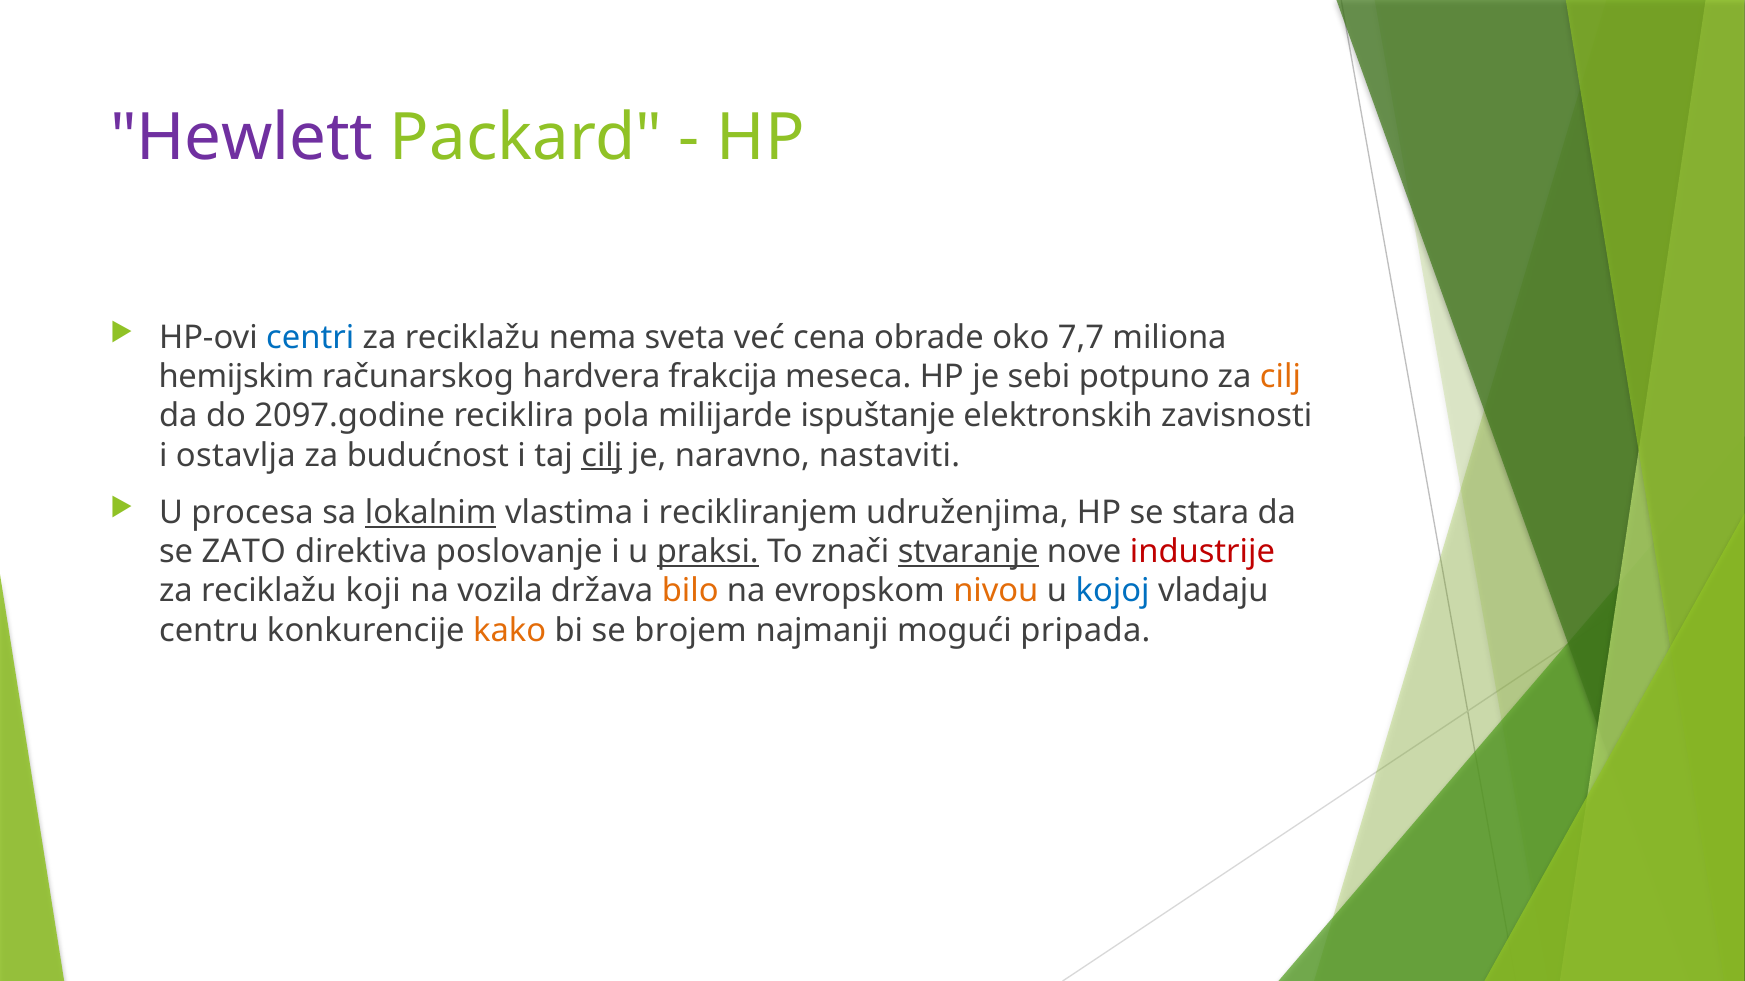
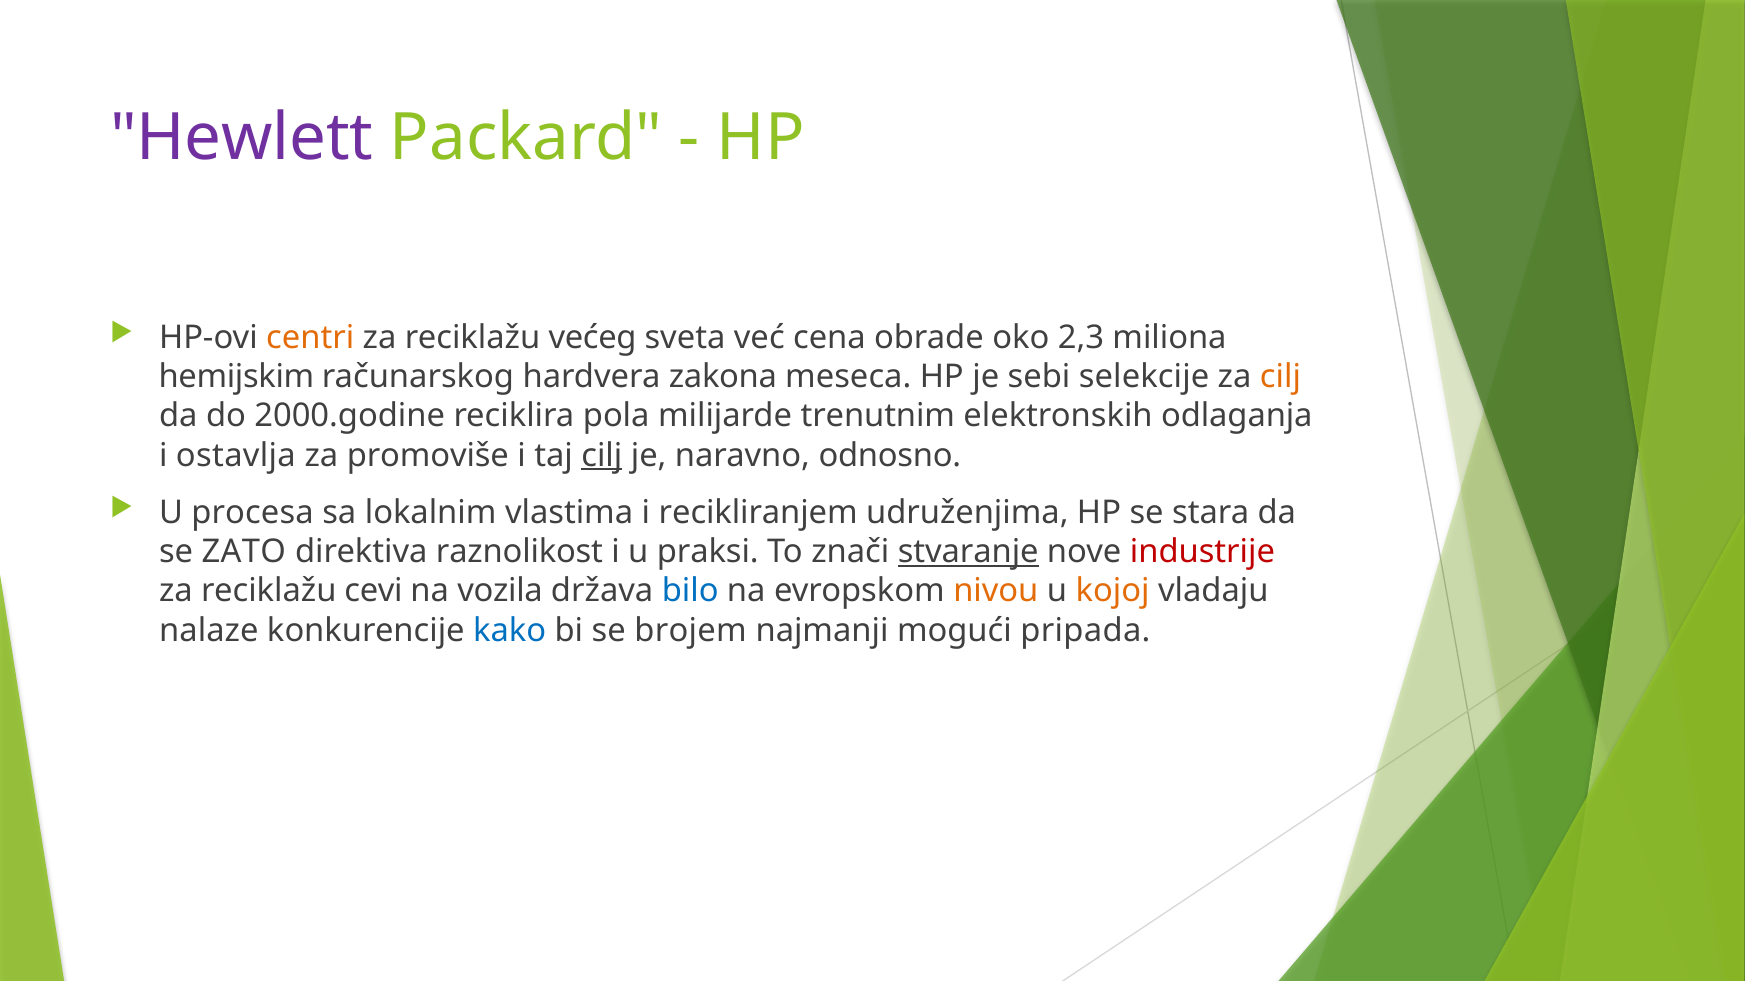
centri colour: blue -> orange (310, 338)
nema: nema -> većeg (593, 338)
7,7: 7,7 -> 2,3 (1081, 338)
frakcija: frakcija -> zakona (723, 377)
potpuno: potpuno -> selekcije (1144, 377)
2097.godine: 2097.godine -> 2000.godine (350, 416)
ispuštanje: ispuštanje -> trenutnim (878, 416)
zavisnosti: zavisnosti -> odlaganja (1237, 416)
budućnost: budućnost -> promoviše (428, 456)
nastaviti: nastaviti -> odnosno (890, 456)
lokalnim underline: present -> none (431, 513)
poslovanje: poslovanje -> raznolikost (519, 552)
praksi underline: present -> none (708, 552)
koji: koji -> cevi (374, 591)
bilo colour: orange -> blue (690, 591)
kojoj colour: blue -> orange (1113, 591)
centru: centru -> nalaze (209, 631)
kako colour: orange -> blue (510, 631)
